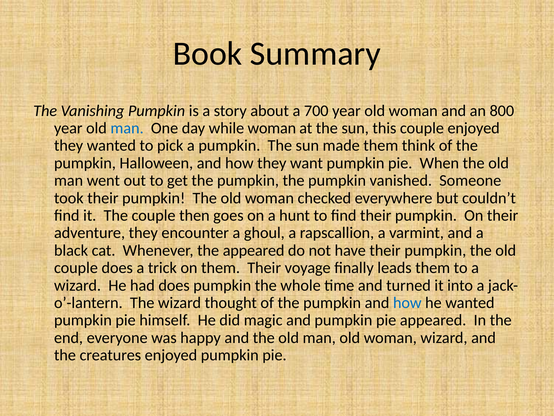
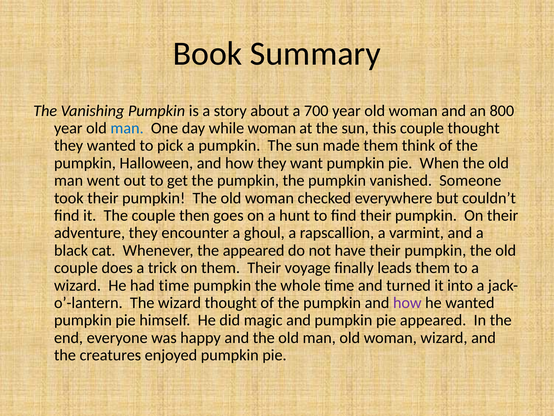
couple enjoyed: enjoyed -> thought (474, 128)
had does: does -> time (174, 285)
how colour: blue -> purple (407, 302)
